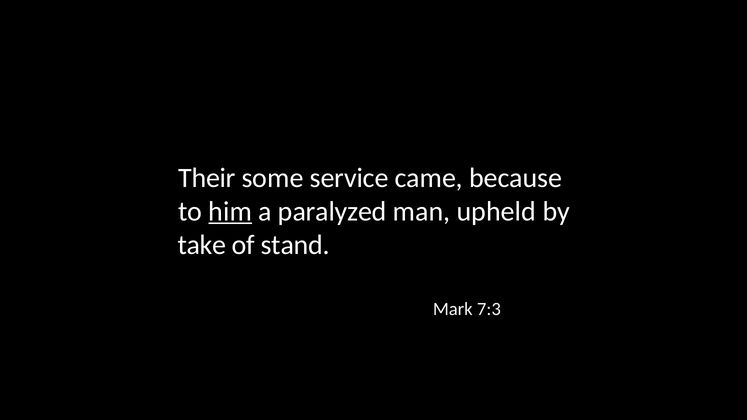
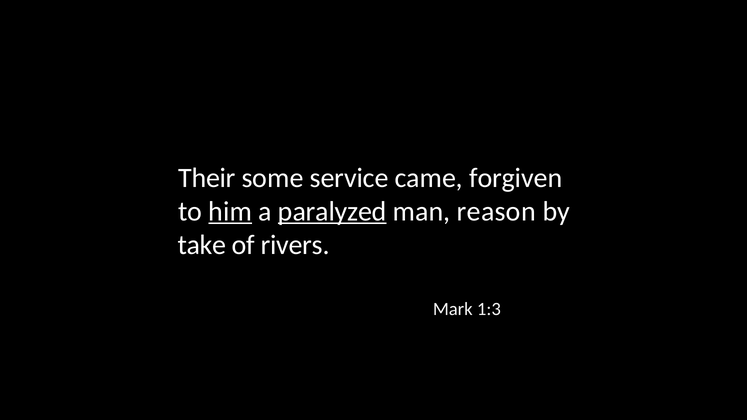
because: because -> forgiven (516, 178)
paralyzed underline: none -> present (332, 211)
upheld: upheld -> reason (496, 211)
stand: stand -> rivers (295, 245)
7:3: 7:3 -> 1:3 (489, 309)
